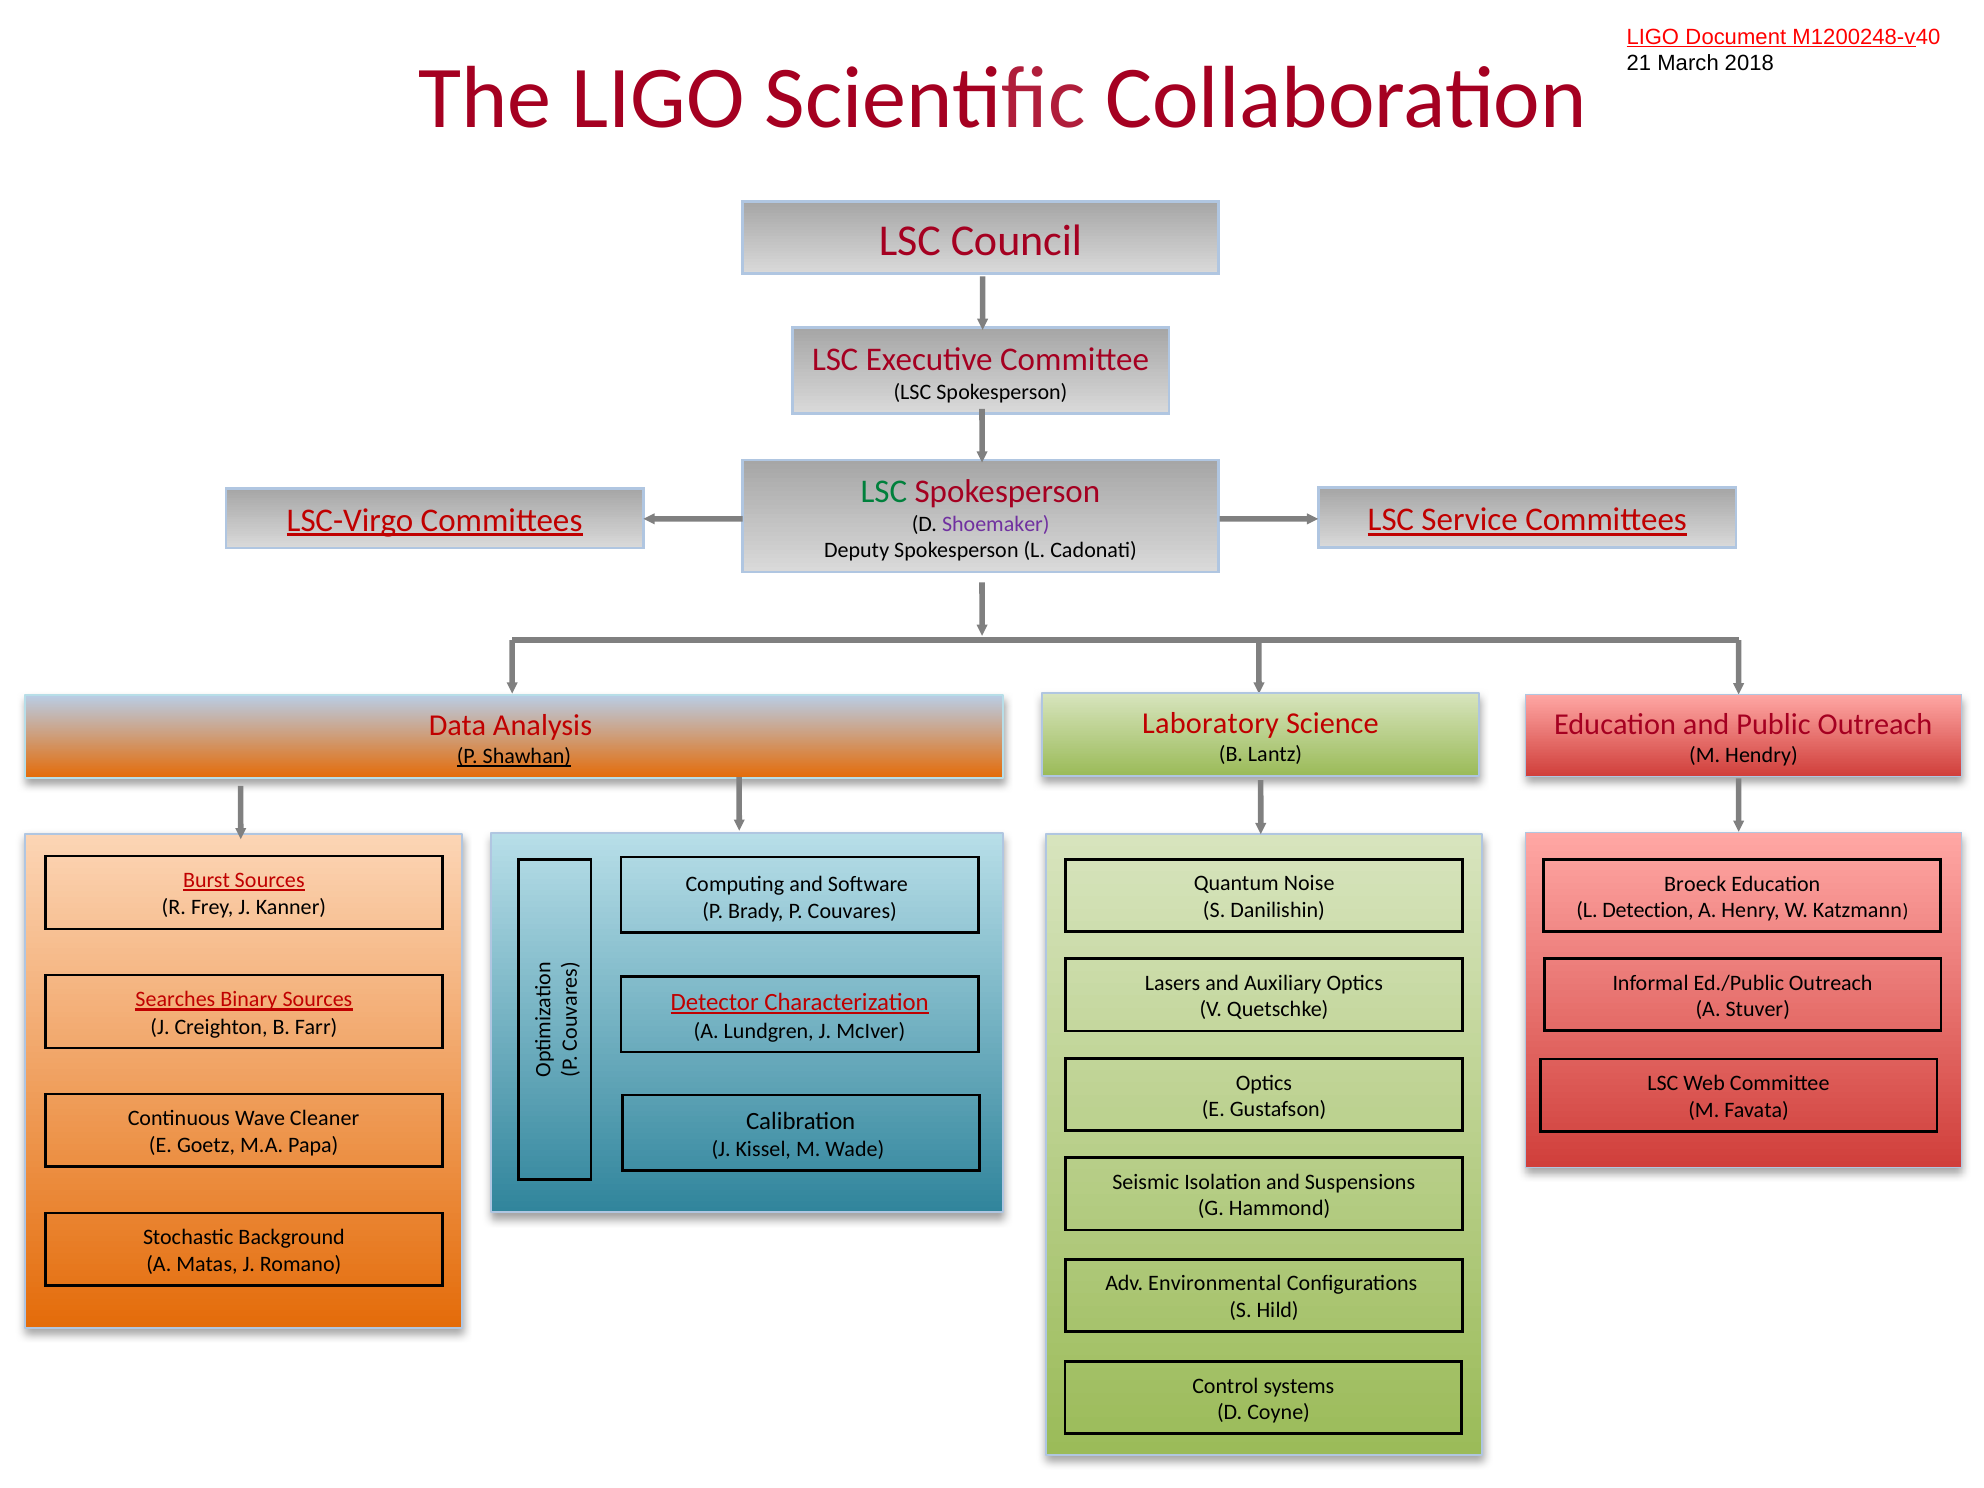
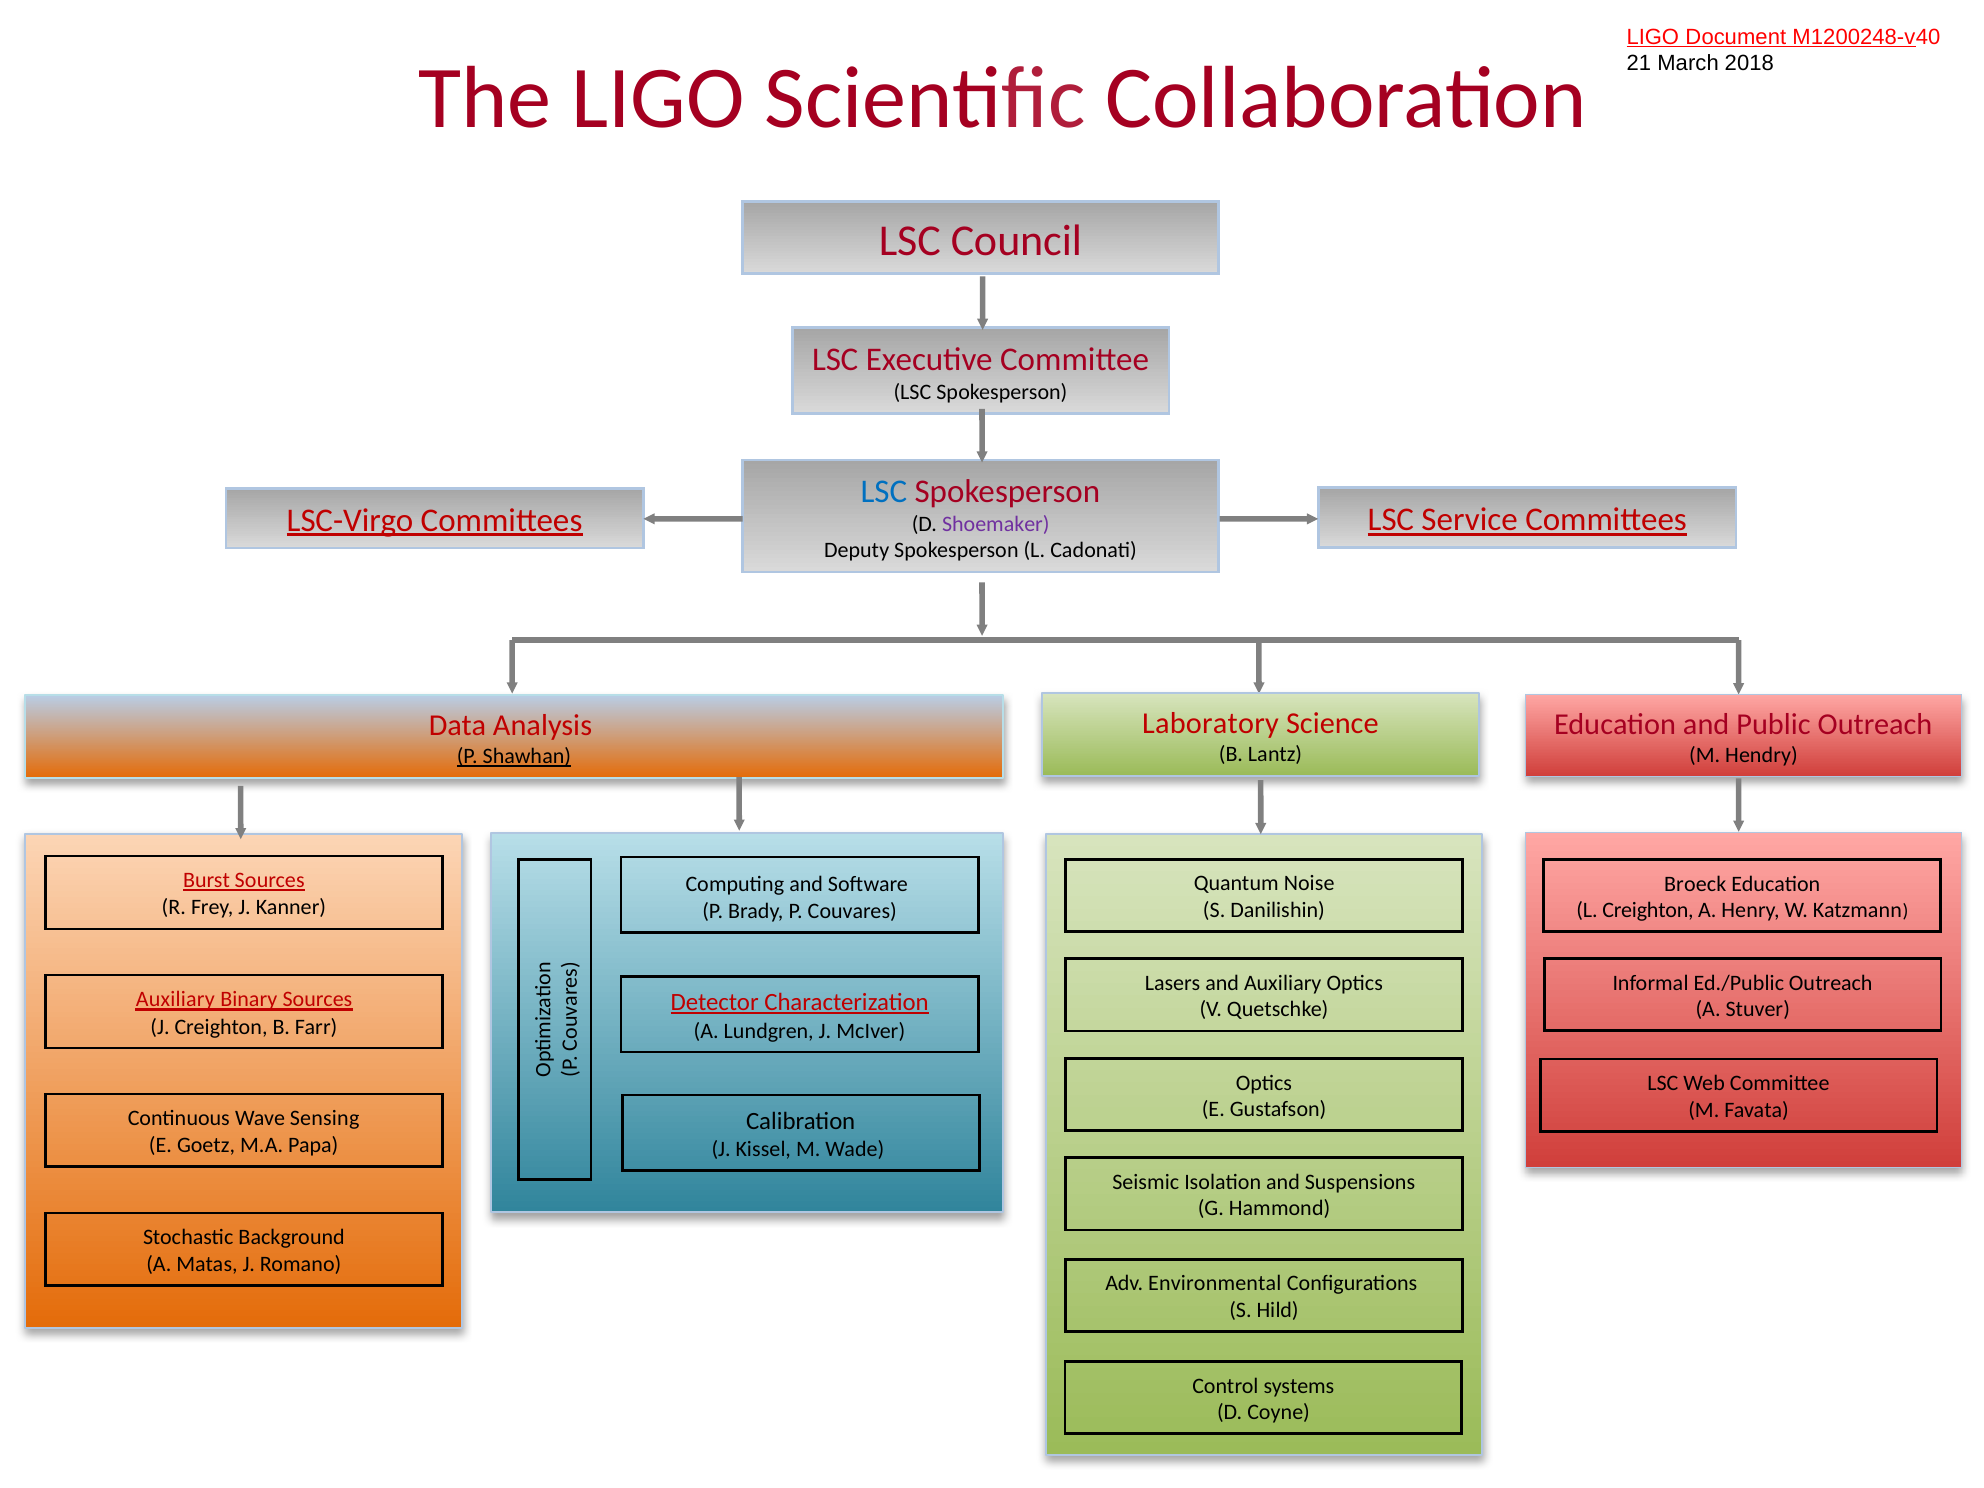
LSC colour: green -> blue (884, 492)
L Detection: Detection -> Creighton (1648, 910)
Searches: Searches -> Auxiliary (175, 1000)
Cleaner: Cleaner -> Sensing (325, 1119)
